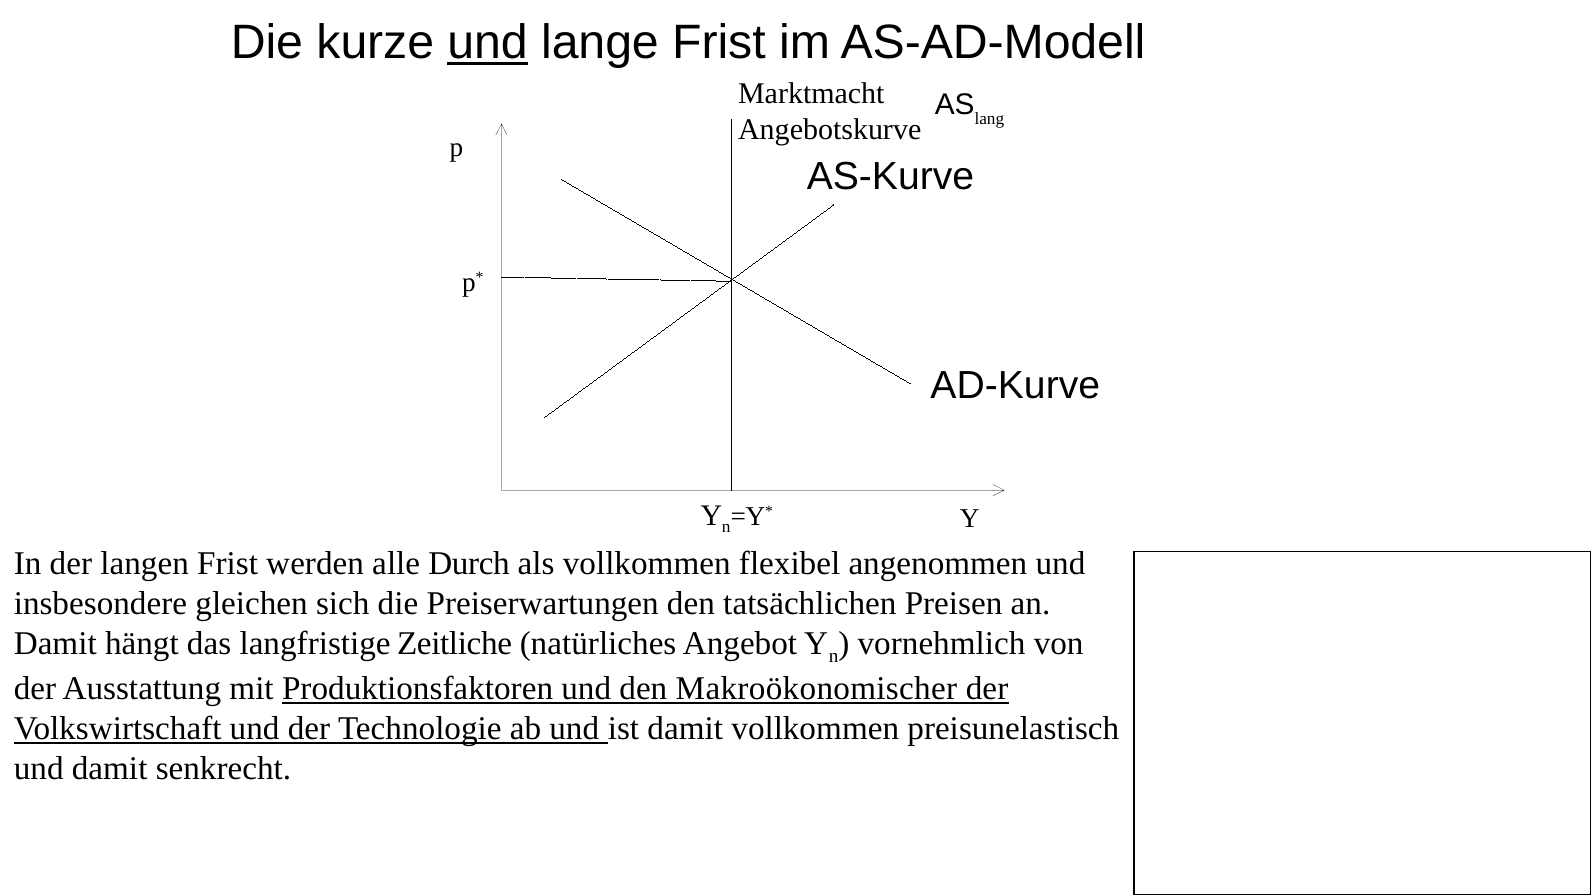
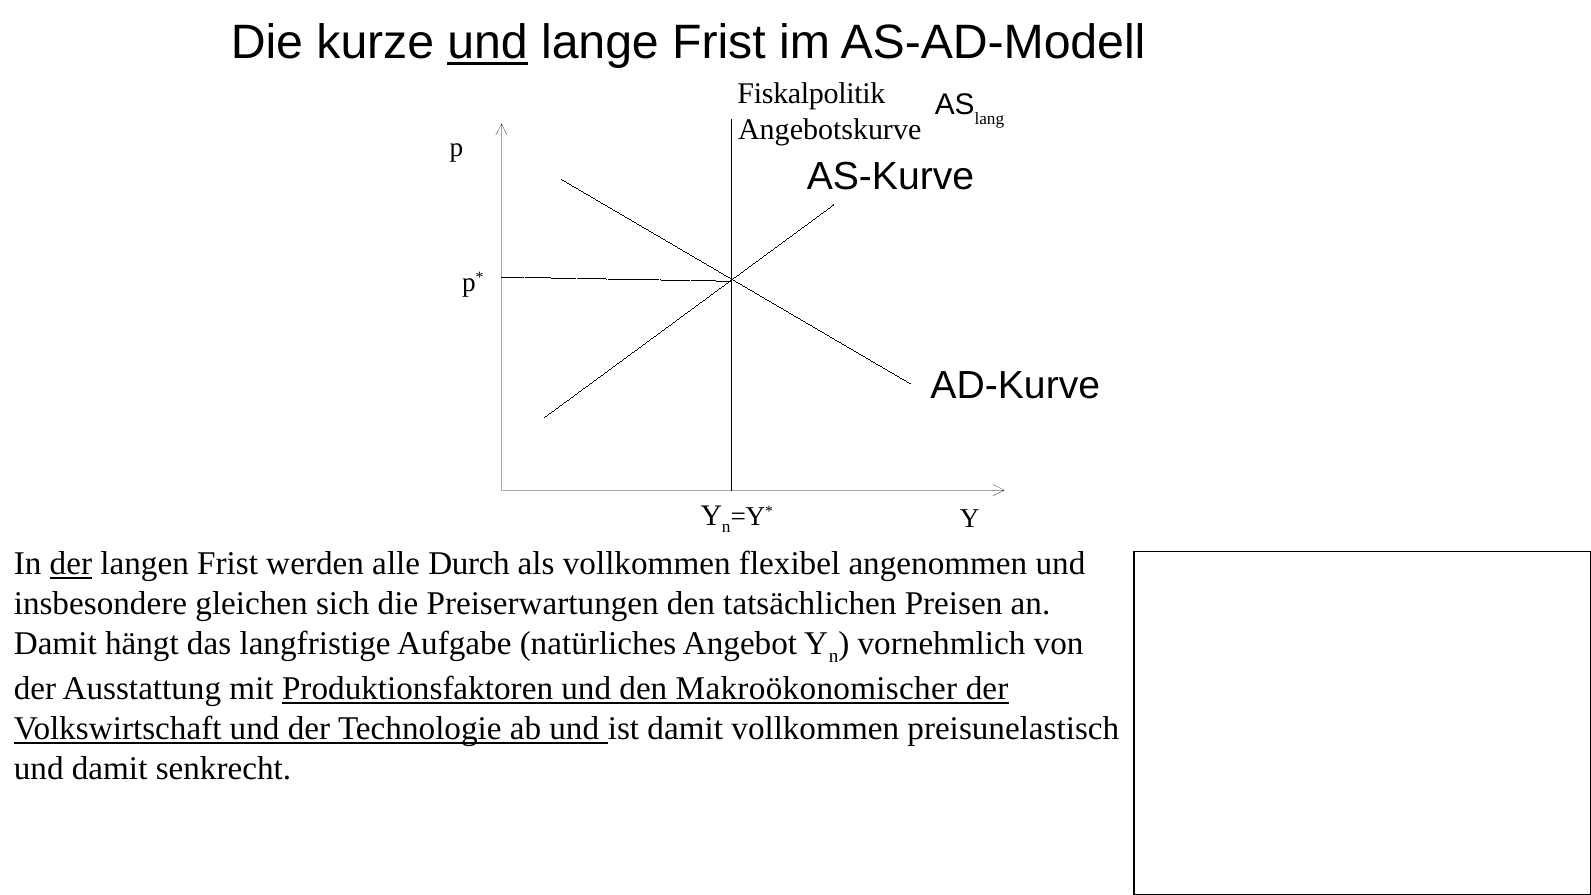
Marktmacht: Marktmacht -> Fiskalpolitik (811, 94)
der underline: none -> present (71, 564)
Zeitliche: Zeitliche -> Aufgabe (454, 643)
